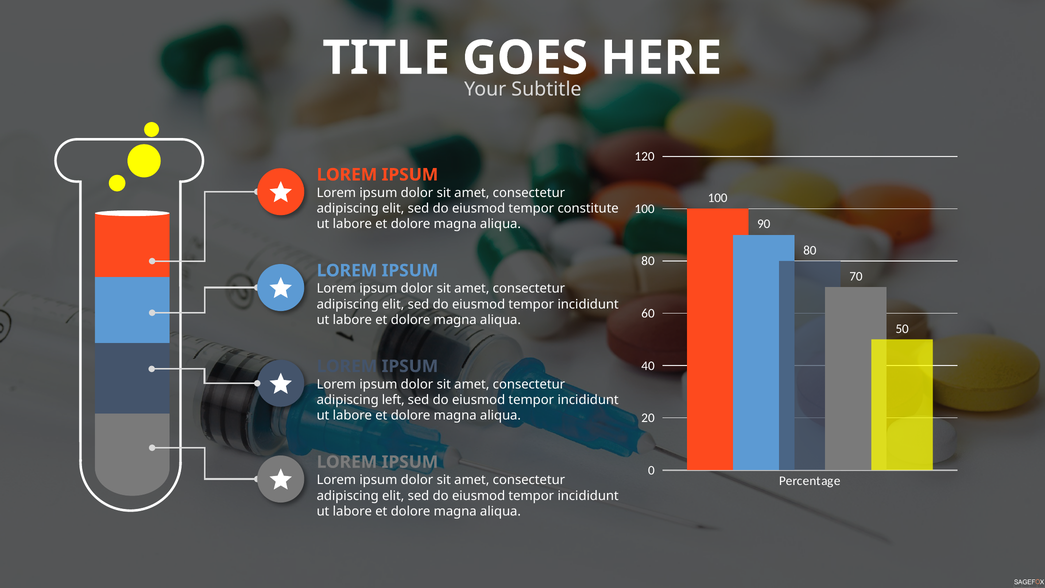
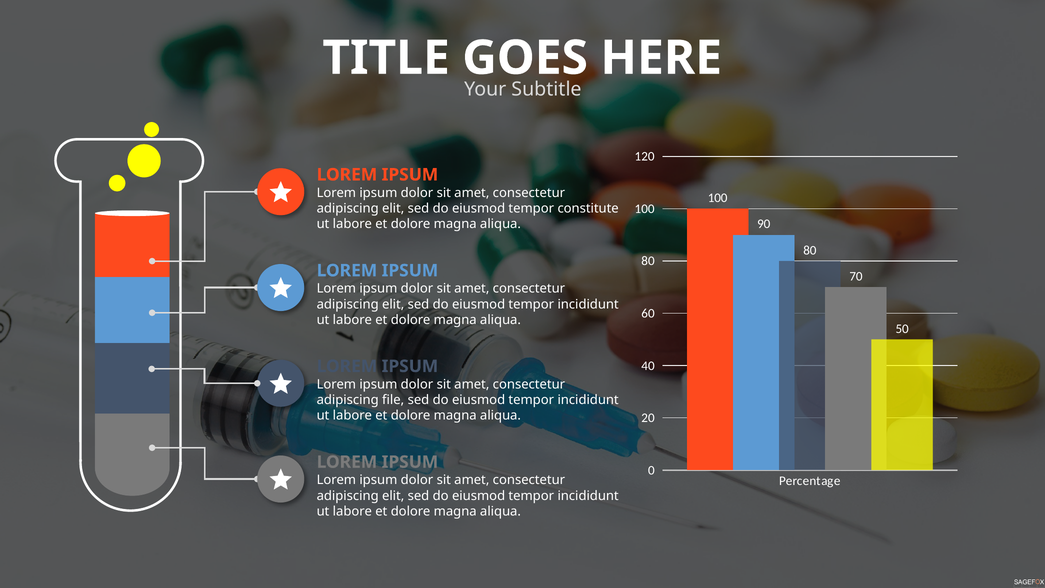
left: left -> file (393, 400)
